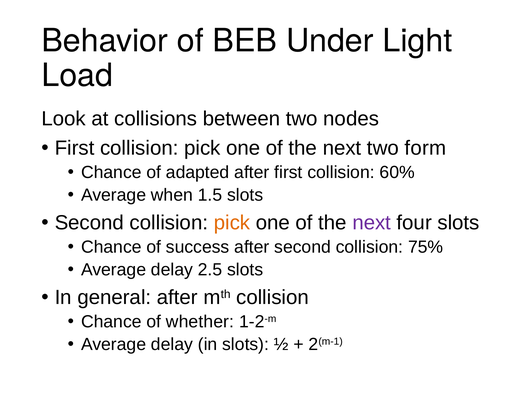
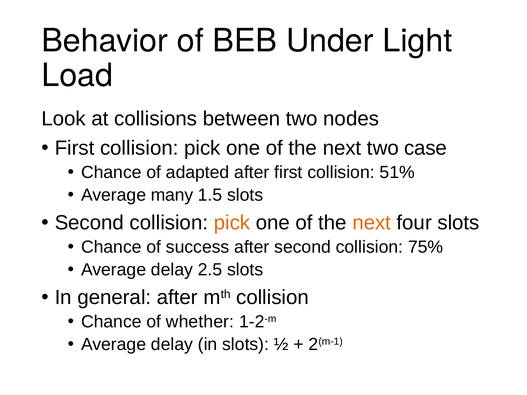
form: form -> case (426, 148)
60%: 60% -> 51% (397, 172)
when: when -> many (172, 195)
next colour: purple -> orange (372, 223)
